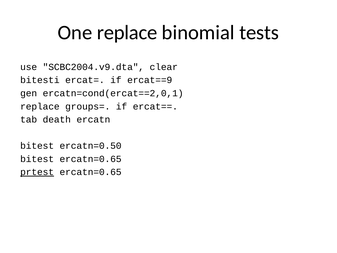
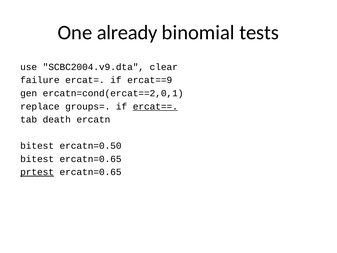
One replace: replace -> already (127, 33)
bitesti: bitesti -> failure (40, 80)
ercat== underline: none -> present (155, 106)
